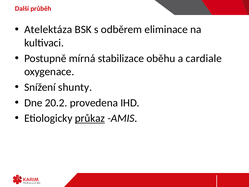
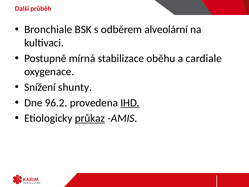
Atelektáza: Atelektáza -> Bronchiale (48, 30)
eliminace: eliminace -> alveolární (166, 30)
20.2: 20.2 -> 96.2 (56, 103)
IHD underline: none -> present (130, 103)
